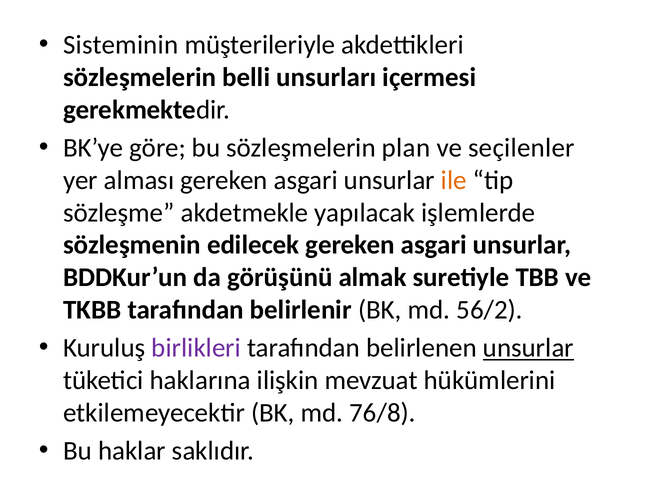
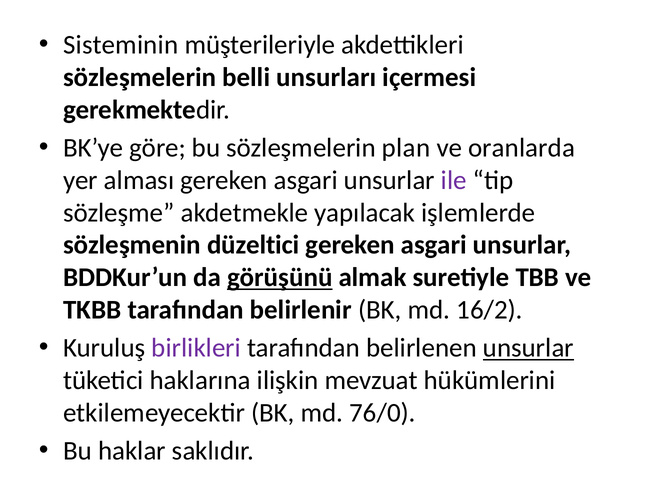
seçilenler: seçilenler -> oranlarda (522, 148)
ile colour: orange -> purple (454, 180)
edilecek: edilecek -> düzeltici (253, 245)
görüşünü underline: none -> present (280, 277)
56/2: 56/2 -> 16/2 (490, 310)
76/8: 76/8 -> 76/0 (382, 413)
